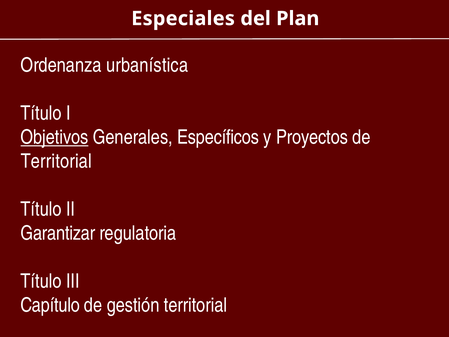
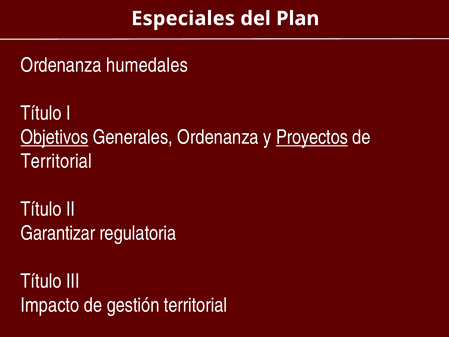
urbanística: urbanística -> humedales (147, 65)
Generales Específicos: Específicos -> Ordenanza (218, 137)
Proyectos underline: none -> present (312, 137)
Capítulo: Capítulo -> Impacto (50, 305)
